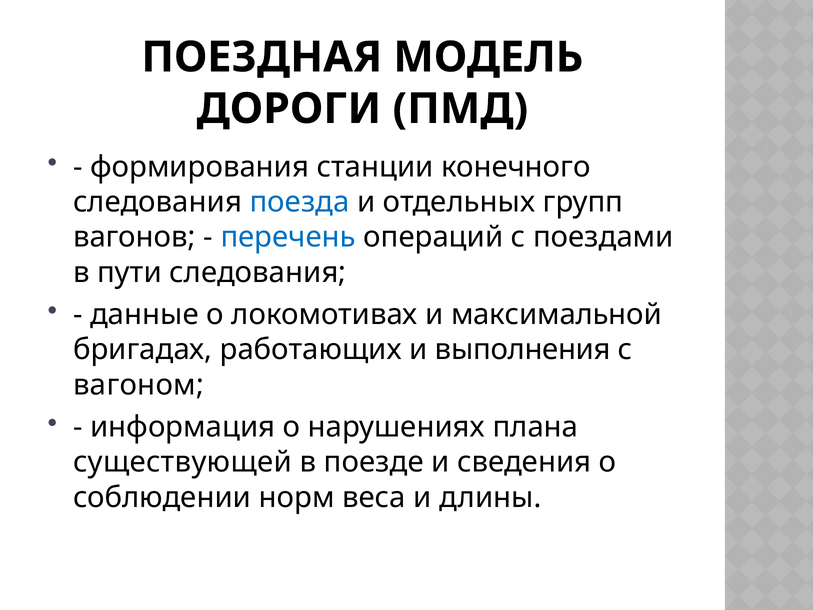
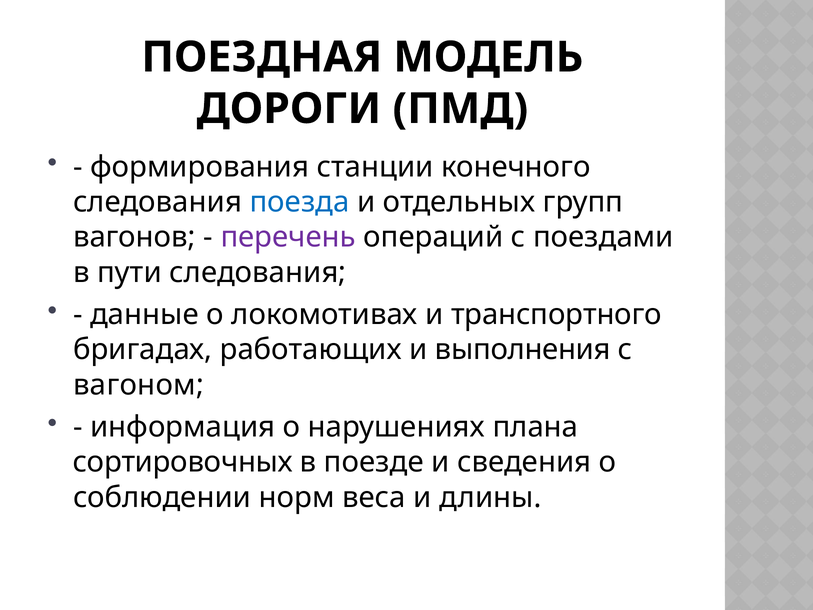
перечень colour: blue -> purple (288, 237)
максимальной: максимальной -> транспортного (556, 314)
существующей: существующей -> сортировочных (183, 462)
